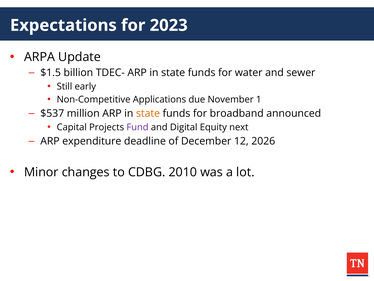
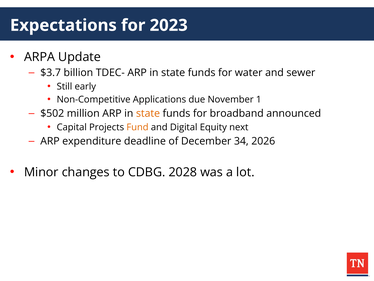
$1.5: $1.5 -> $3.7 (51, 73)
$537: $537 -> $502 (52, 113)
Fund colour: purple -> orange (137, 127)
12: 12 -> 34 (241, 141)
2010: 2010 -> 2028 (183, 172)
